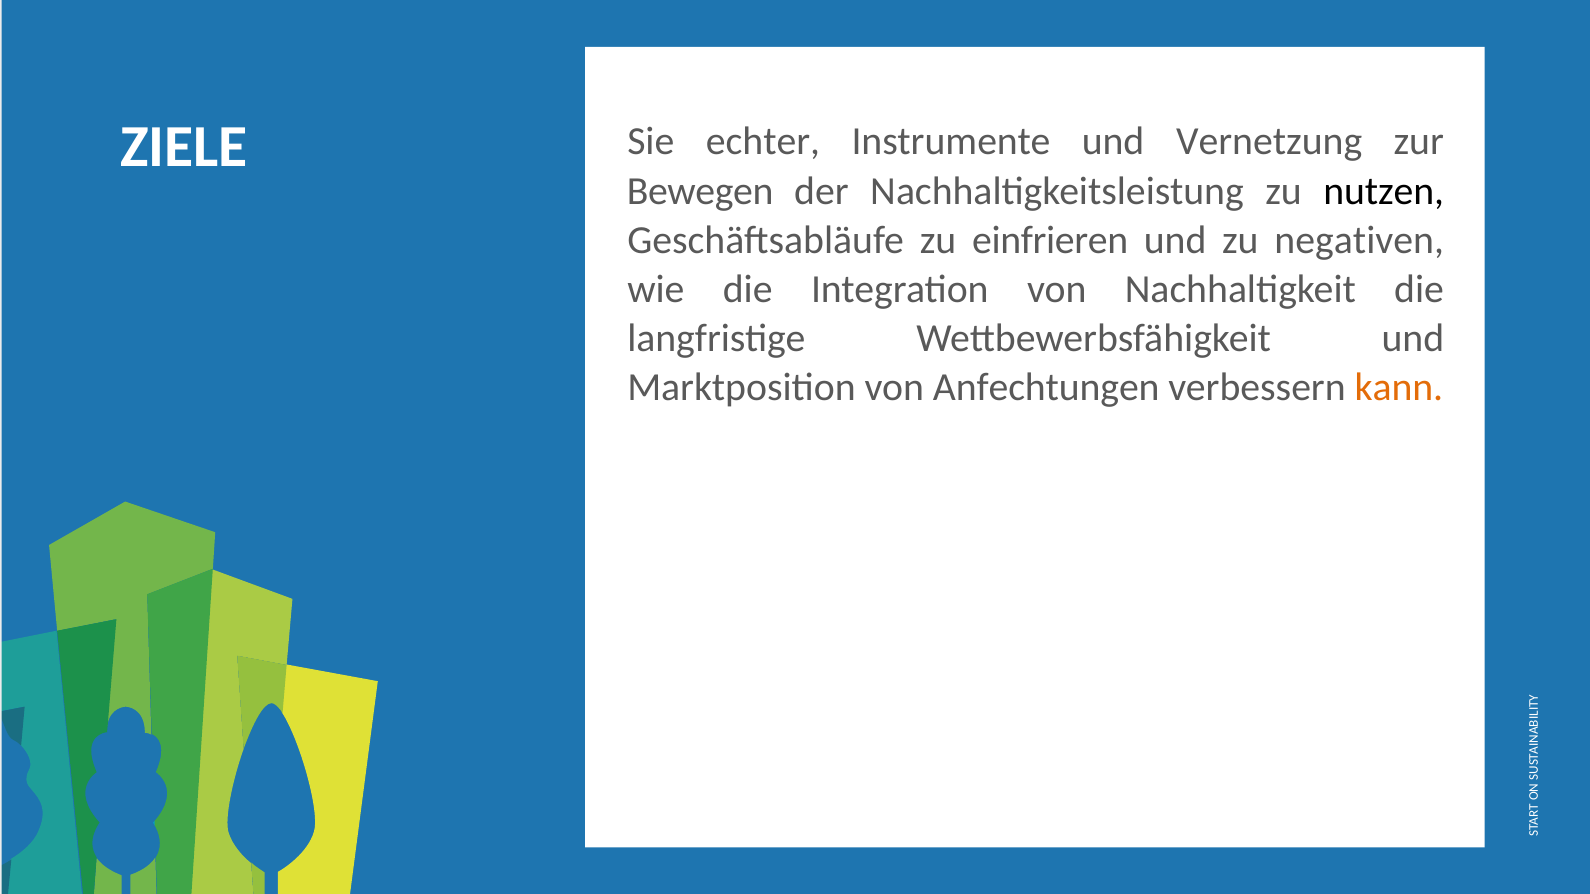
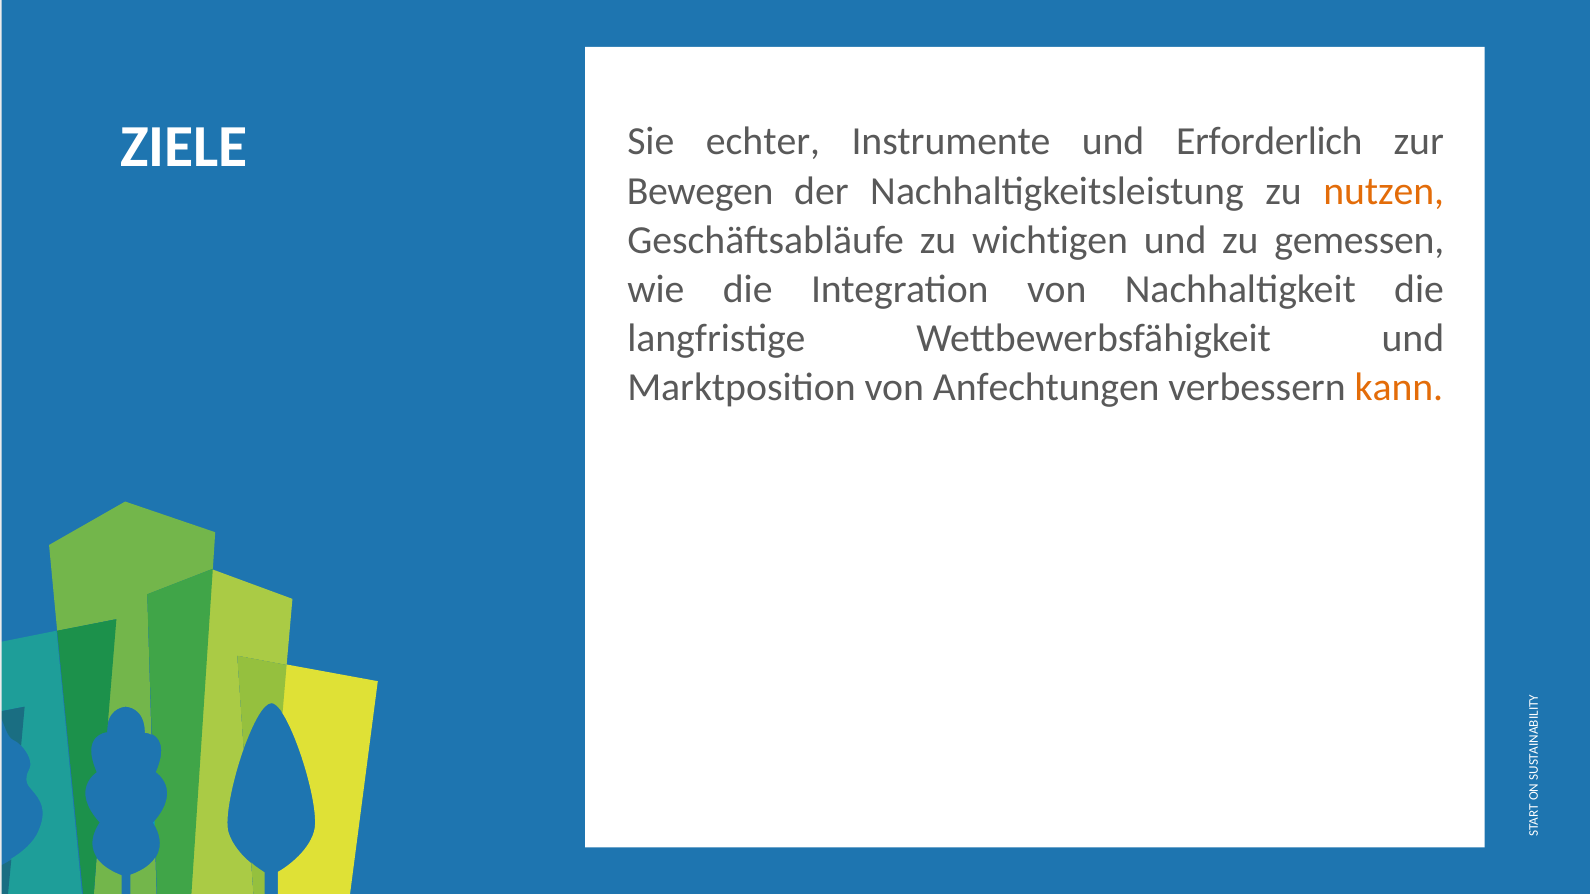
Vernetzung: Vernetzung -> Erforderlich (1269, 142)
nutzen colour: black -> orange (1384, 191)
einfrieren: einfrieren -> wichtigen (1050, 240)
negativen: negativen -> gemessen (1359, 240)
